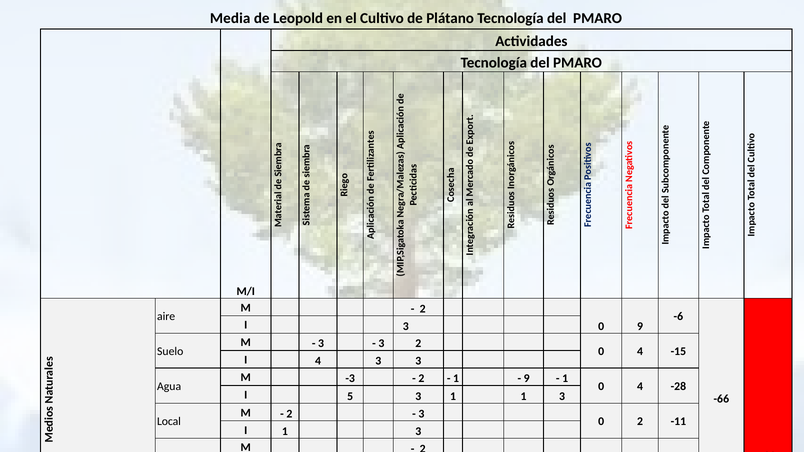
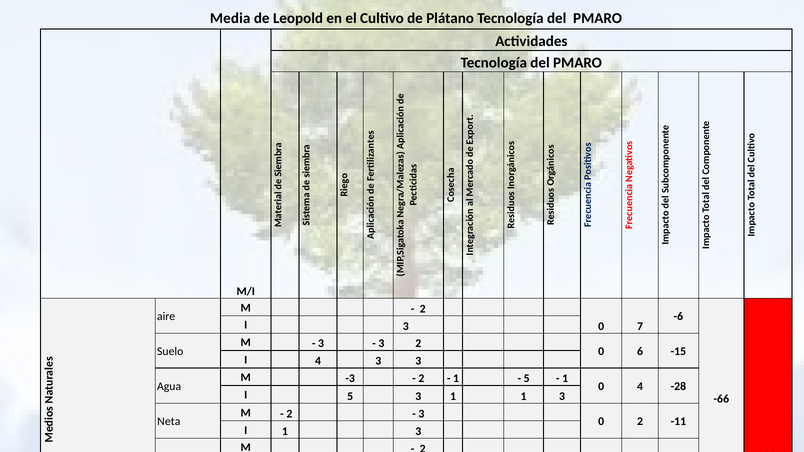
0 9: 9 -> 7 (640, 326)
4: 4 -> 6 (640, 351)
9: 9 -> 5 (527, 379)
Local: Local -> Neta (169, 422)
